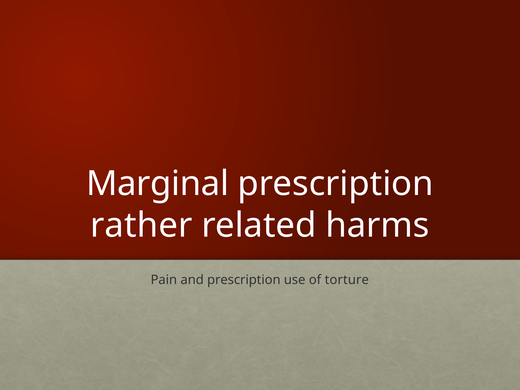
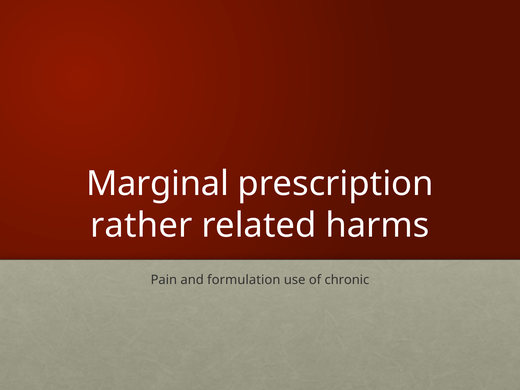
and prescription: prescription -> formulation (244, 280)
torture: torture -> chronic (347, 280)
